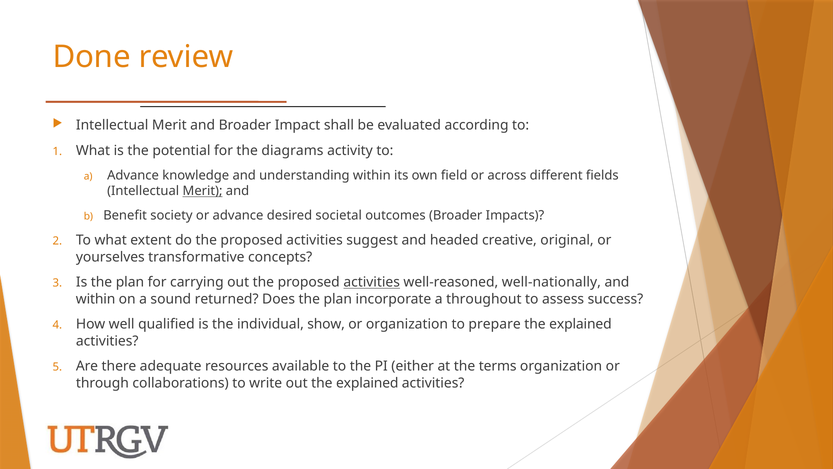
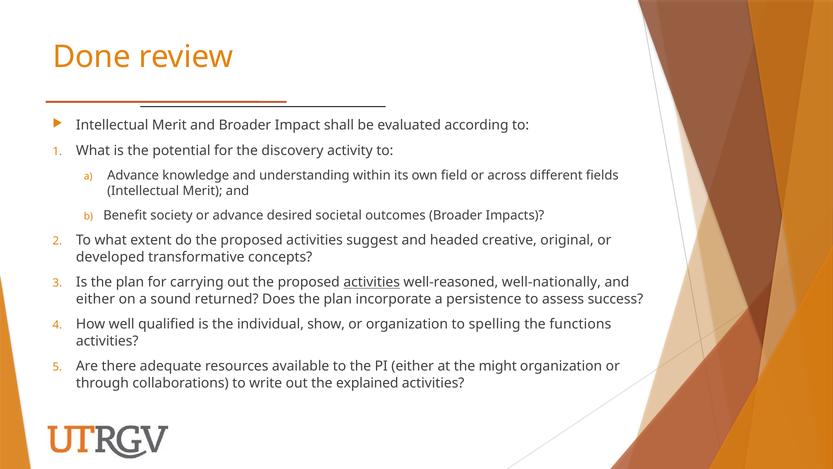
diagrams: diagrams -> discovery (292, 151)
Merit underline: present -> none (203, 191)
yourselves: yourselves -> developed (110, 257)
within: within -> either (95, 299)
throughout: throughout -> persistence (484, 299)
prepare: prepare -> spelling (495, 324)
explained: explained -> functions (580, 324)
terms: terms -> might (498, 366)
